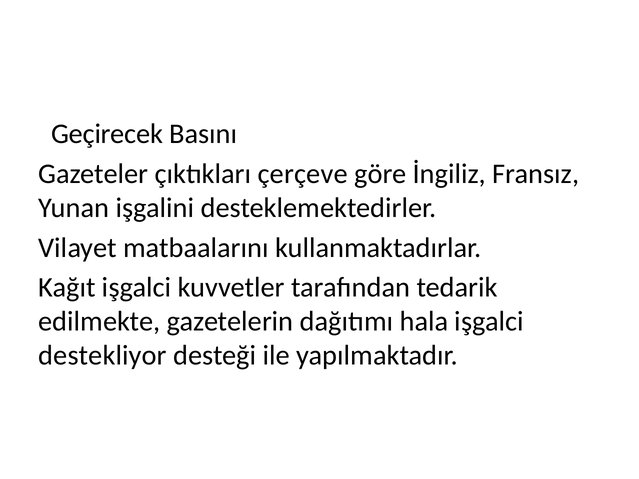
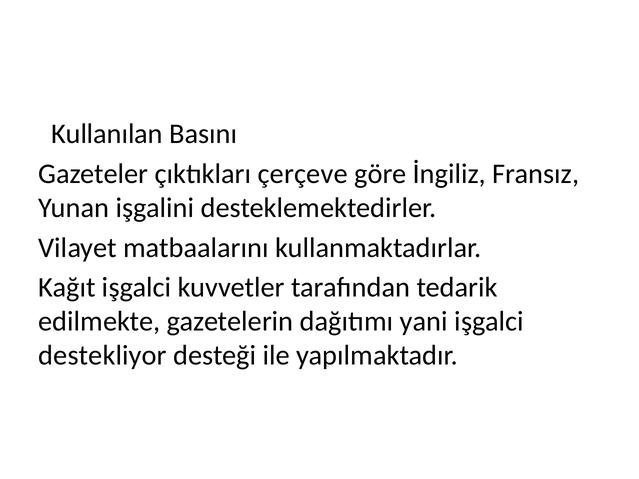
Geçirecek: Geçirecek -> Kullanılan (107, 134)
hala: hala -> yani (424, 322)
